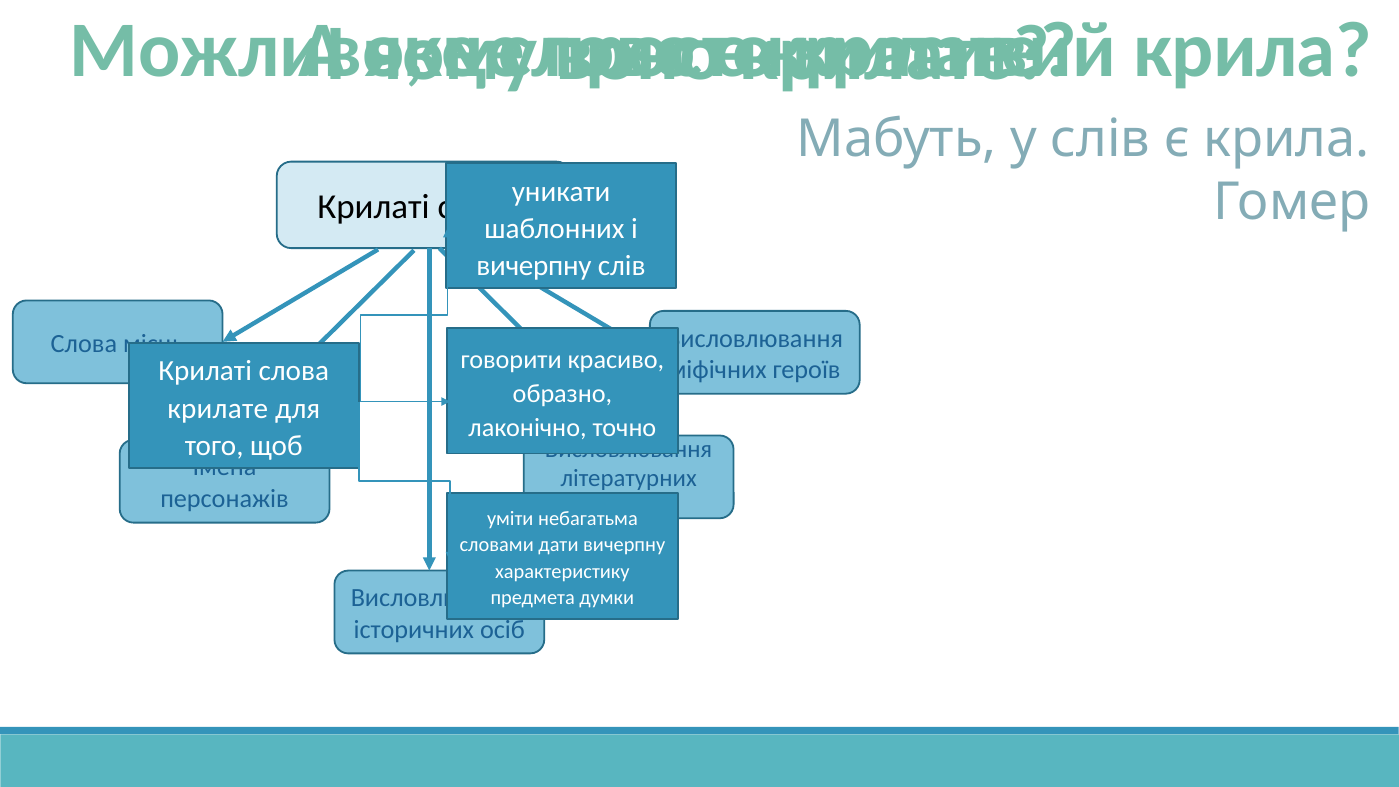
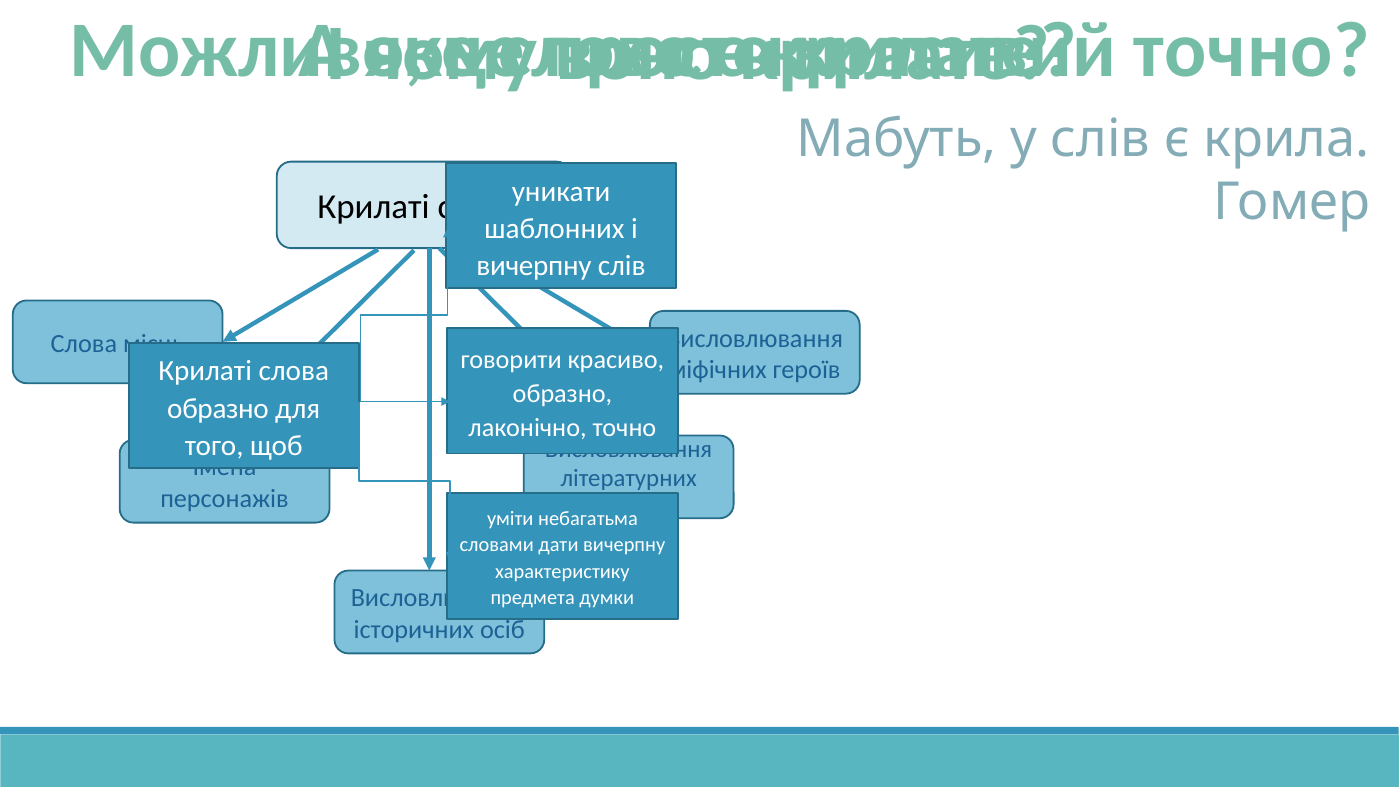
крила: крила -> точно (1252, 51)
крилате: крилате -> образно (218, 409)
